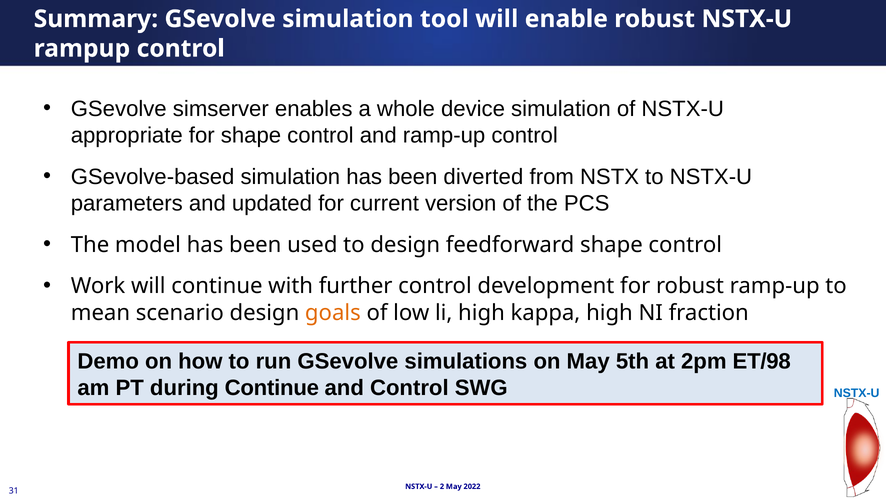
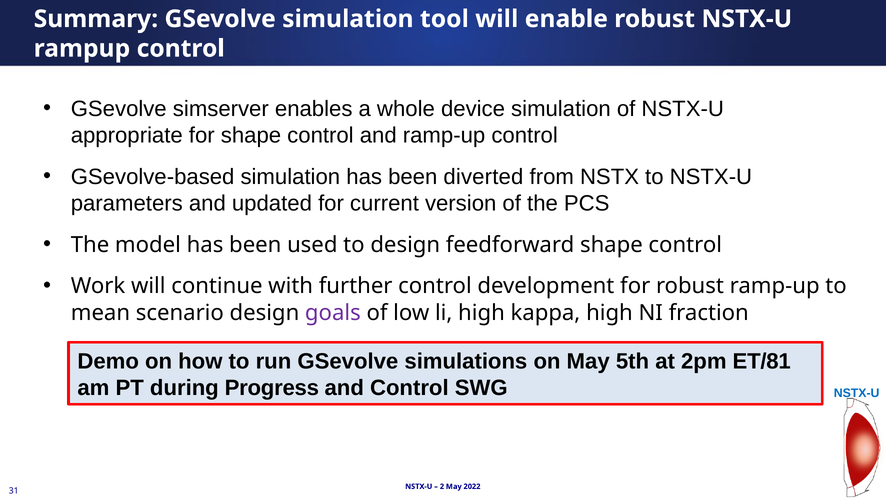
goals colour: orange -> purple (333, 312)
ET/98: ET/98 -> ET/81 (762, 361)
during Continue: Continue -> Progress (272, 388)
